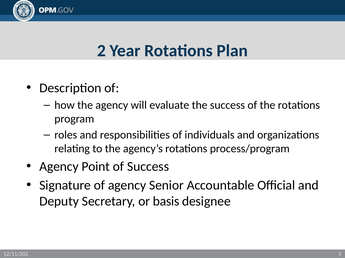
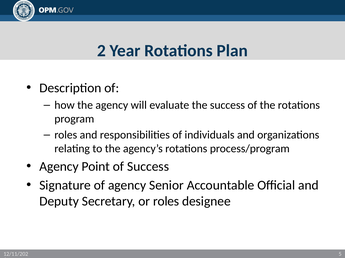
or basis: basis -> roles (166, 202)
